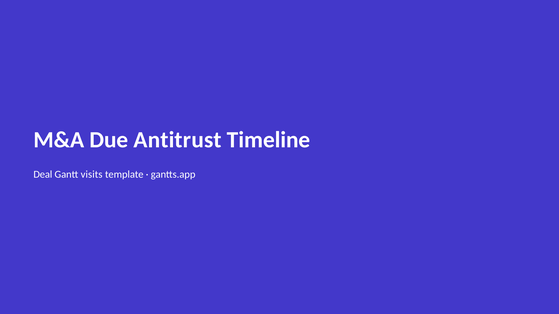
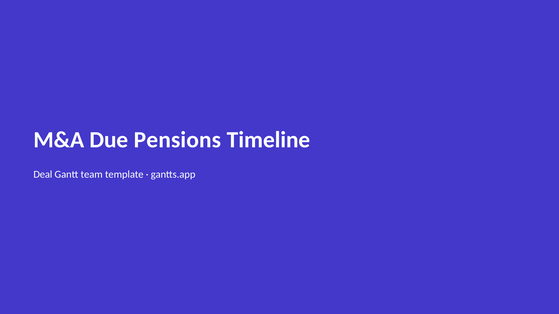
Antitrust: Antitrust -> Pensions (178, 140)
visits: visits -> team (92, 175)
